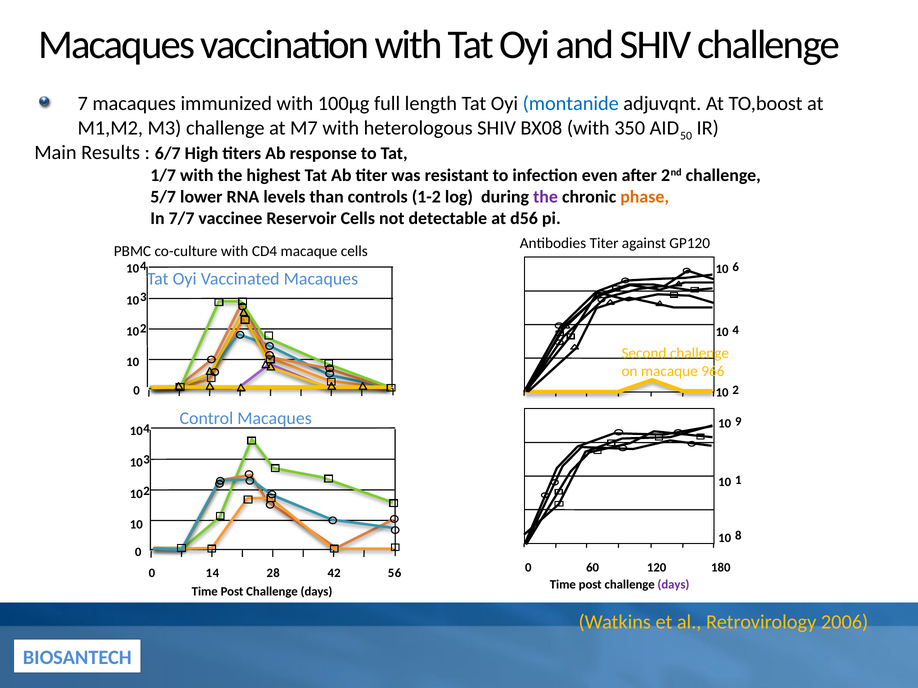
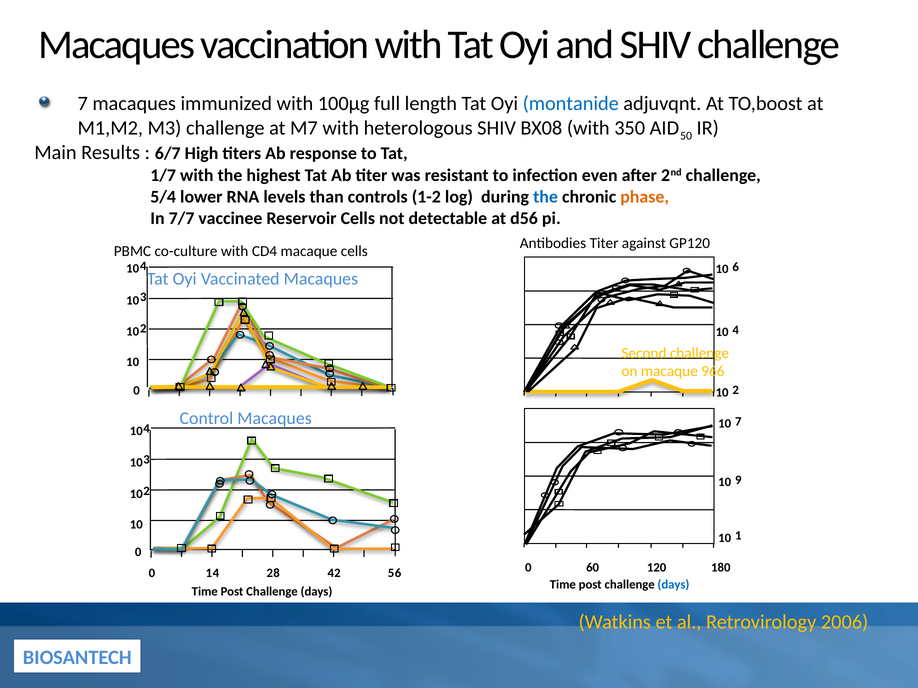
5/7: 5/7 -> 5/4 (163, 197)
the colour: purple -> blue (546, 197)
10 9: 9 -> 7 (738, 422)
1: 1 -> 9 (738, 480)
8: 8 -> 1 (738, 536)
days colour: purple -> blue (673, 585)
